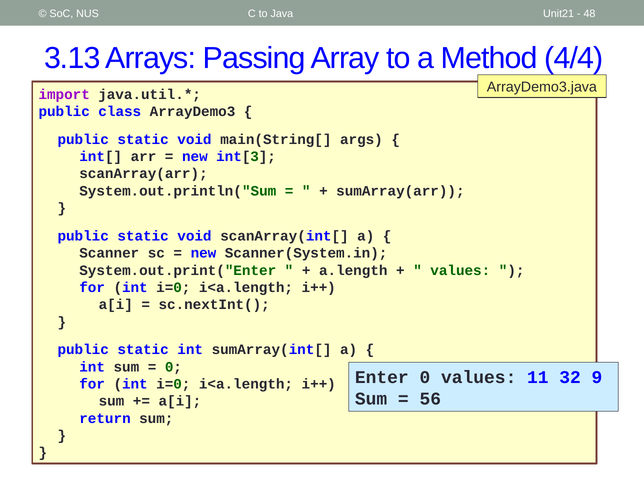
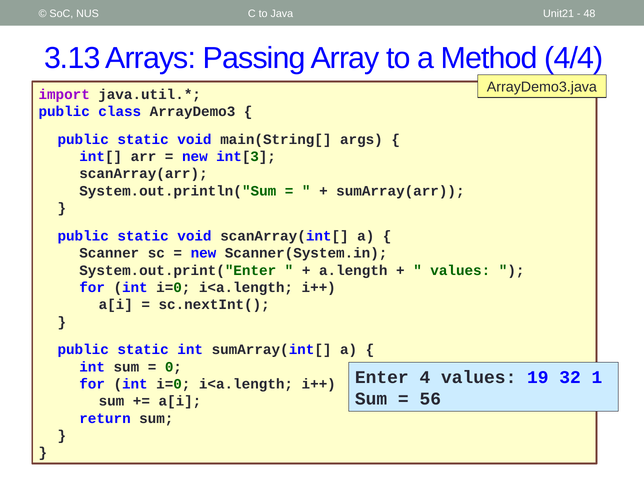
Enter 0: 0 -> 4 (425, 377)
11: 11 -> 19 (538, 377)
9: 9 -> 1 (597, 377)
